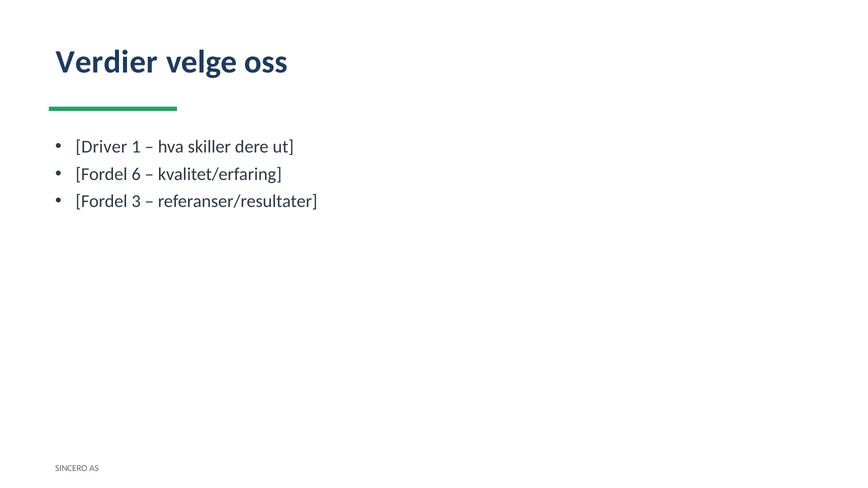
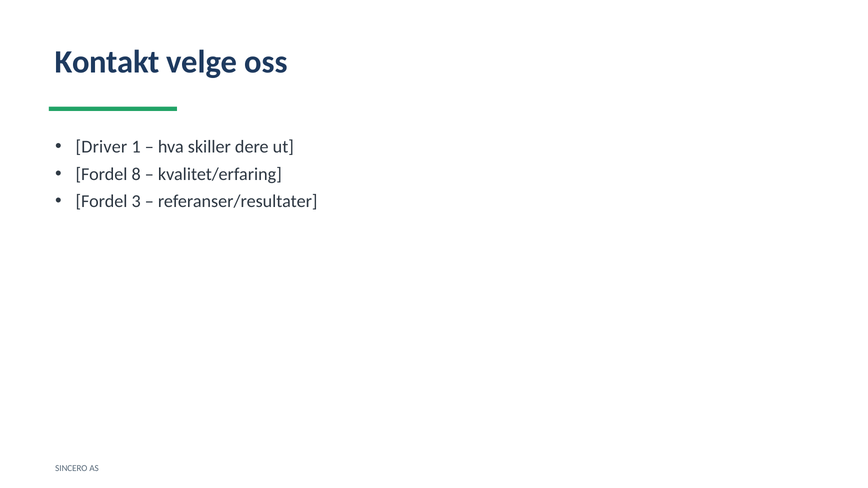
Verdier: Verdier -> Kontakt (107, 62)
6: 6 -> 8 (136, 174)
